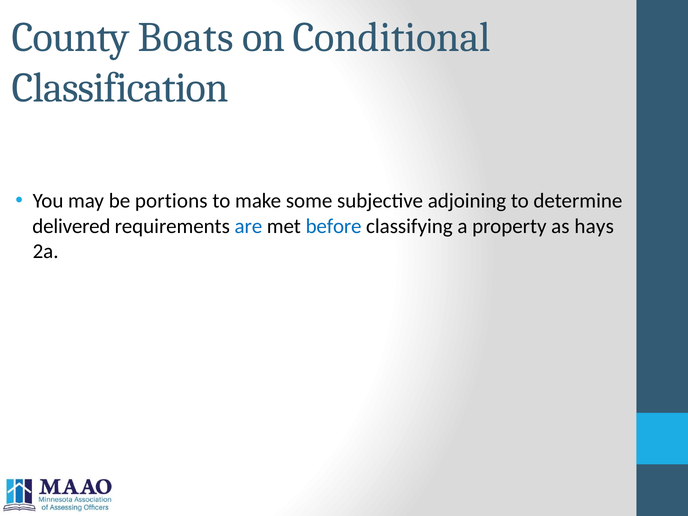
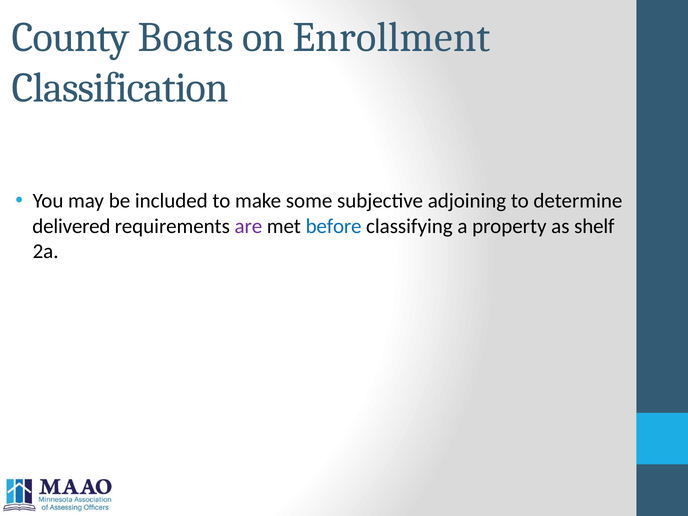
Conditional: Conditional -> Enrollment (392, 37)
portions: portions -> included (171, 201)
are colour: blue -> purple (248, 226)
hays: hays -> shelf (594, 226)
